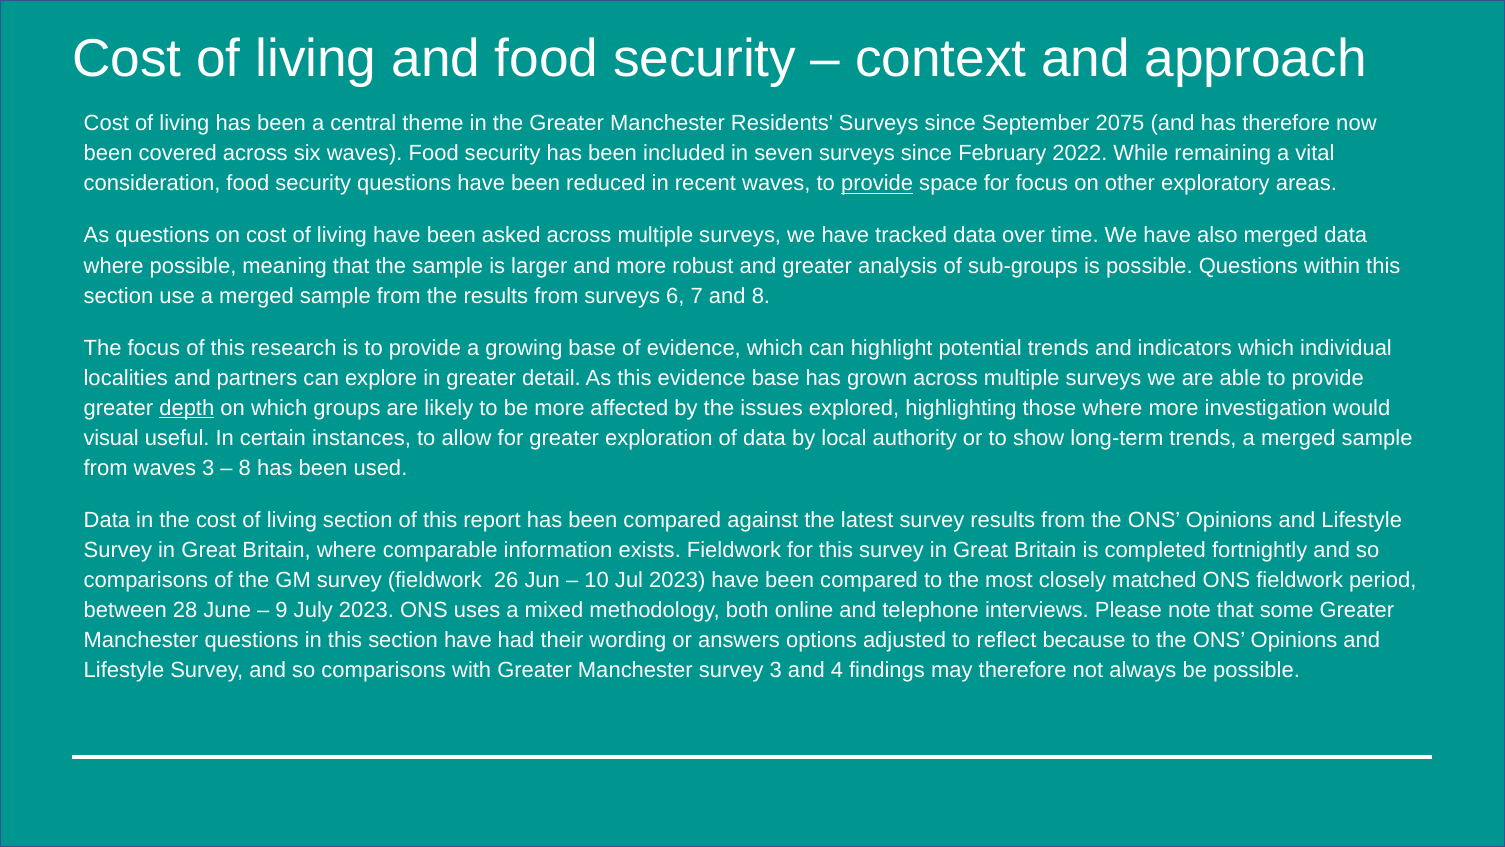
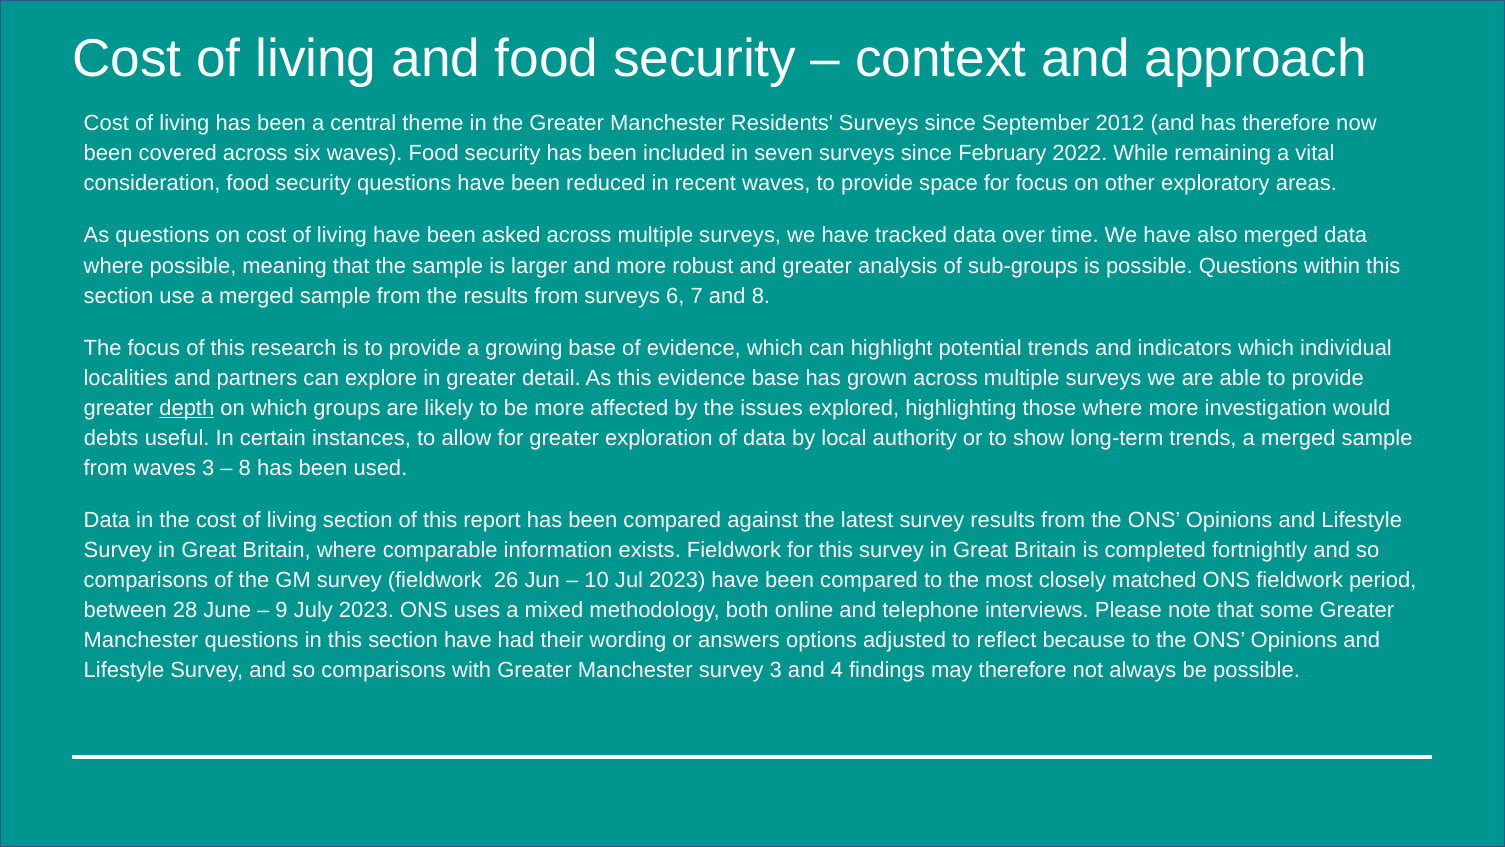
2075: 2075 -> 2012 (1120, 124)
provide underline: present -> none (877, 184)
visual: visual -> debts (111, 438)
